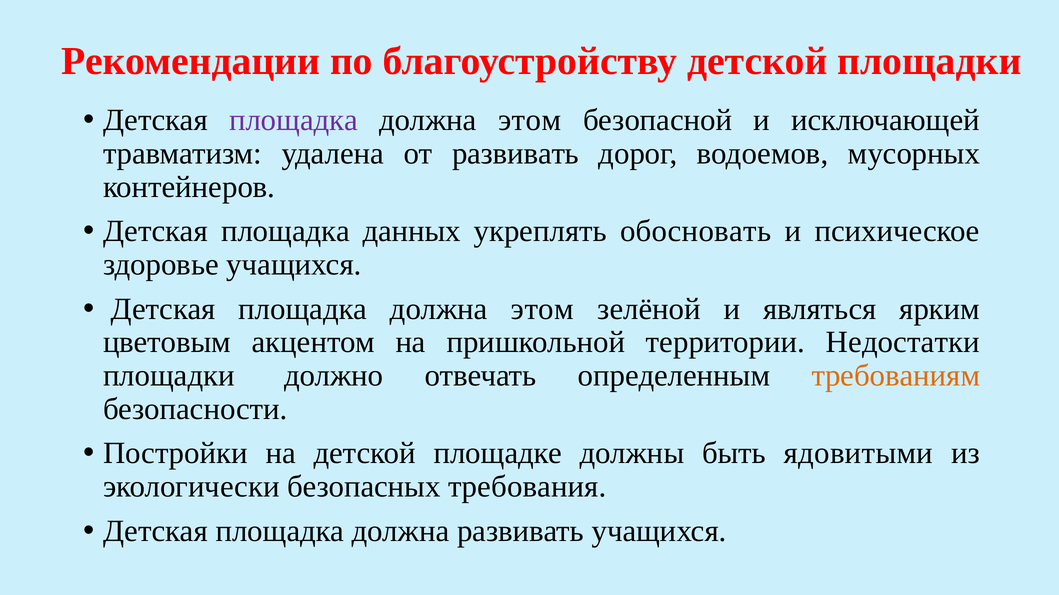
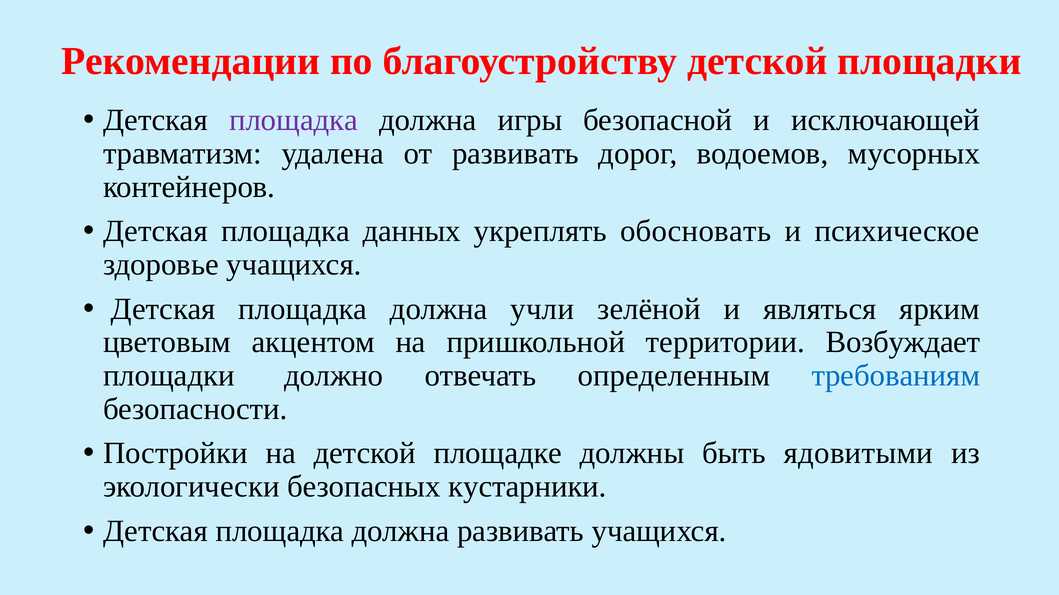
этом: этом -> игры (530, 120)
этом: этом -> учли (542, 309)
Недостатки: Недостатки -> Возбуждает (903, 343)
требованиям colour: orange -> blue (896, 376)
требования: требования -> кустарники (527, 487)
